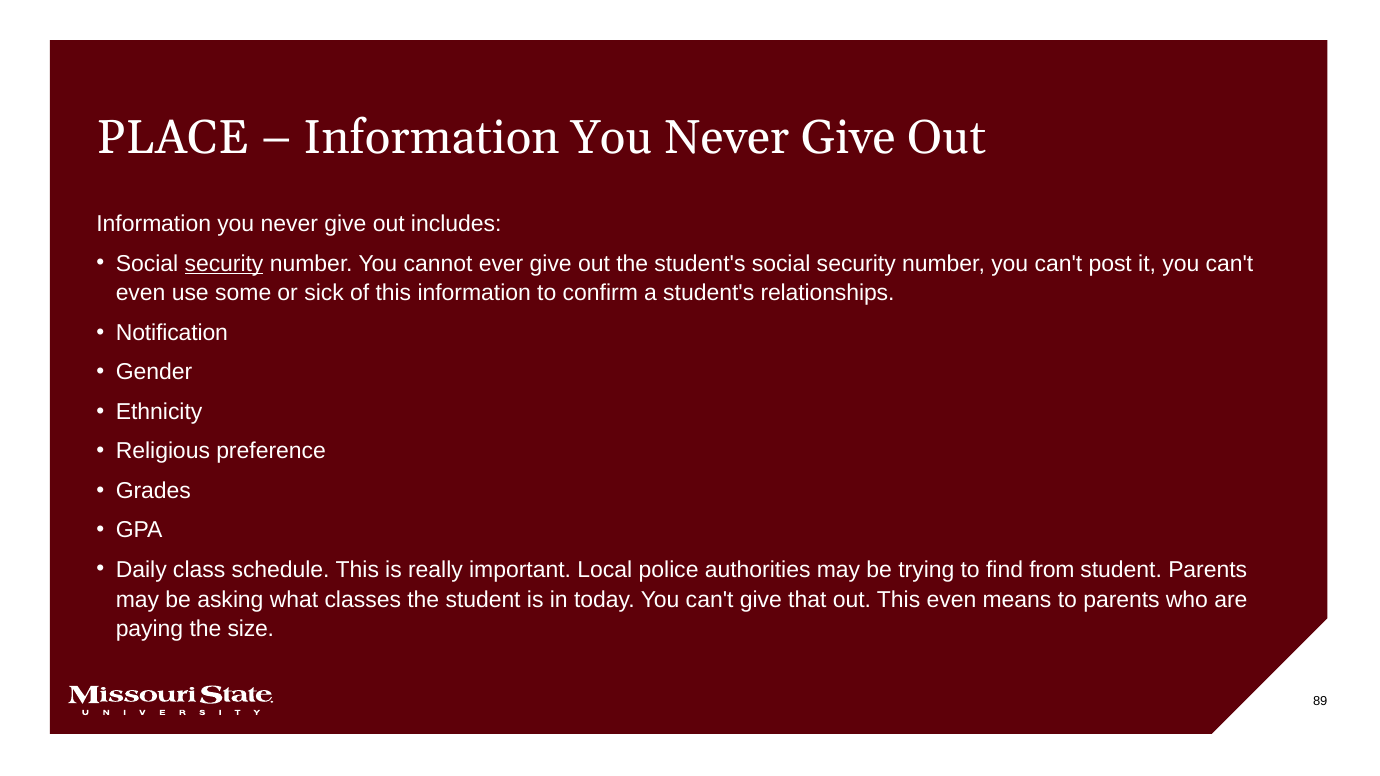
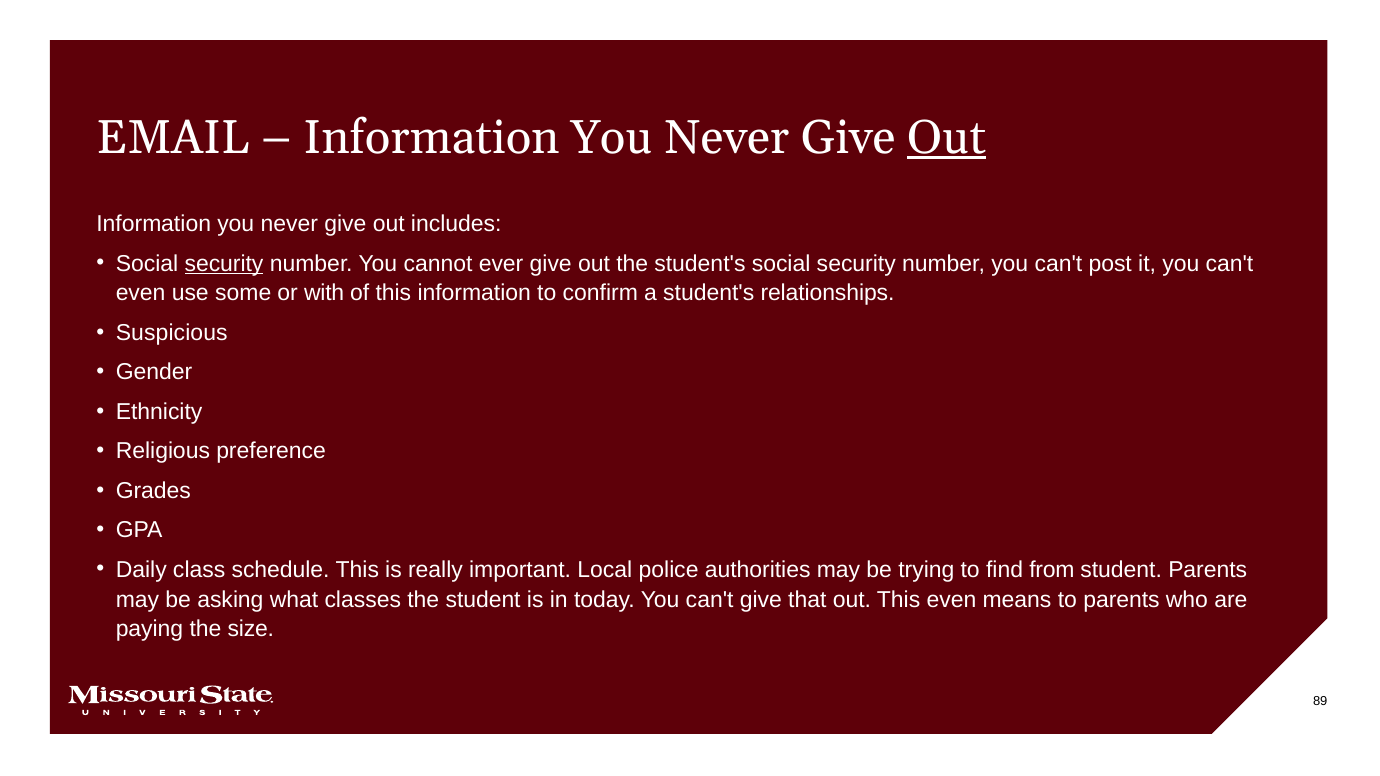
PLACE: PLACE -> EMAIL (173, 138)
Out underline: none -> present (946, 138)
sick: sick -> with (324, 294)
Notification: Notification -> Suspicious (172, 333)
